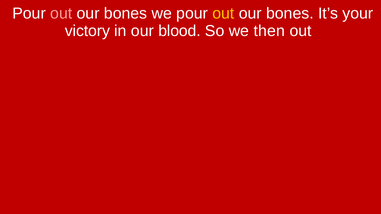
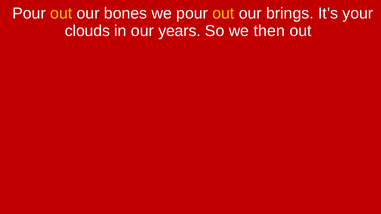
out colour: pink -> yellow (61, 13)
bones: bones -> brings (290, 13)
victory: victory -> clouds (87, 31)
blood: blood -> years (180, 31)
